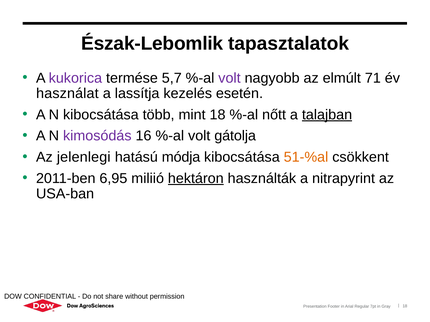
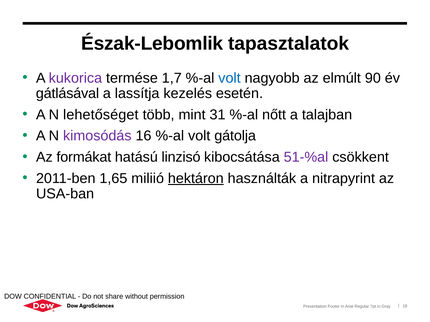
5,7: 5,7 -> 1,7 (172, 78)
volt colour: purple -> blue (229, 78)
71: 71 -> 90 (373, 78)
használat: használat -> gátlásával (68, 94)
N kibocsátása: kibocsátása -> lehetőséget (101, 115)
mint 18: 18 -> 31 (218, 115)
talajban underline: present -> none (327, 115)
jelenlegi: jelenlegi -> formákat (84, 157)
módja: módja -> linzisó (181, 157)
51-%al colour: orange -> purple (306, 157)
6,95: 6,95 -> 1,65 (113, 179)
